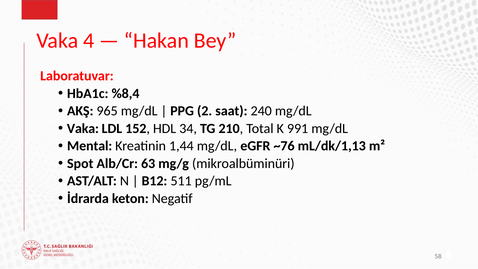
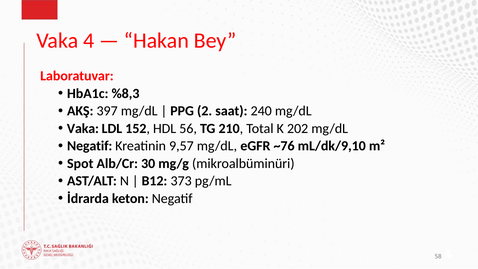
%8,4: %8,4 -> %8,3 (126, 93)
965: 965 -> 397 (107, 111)
34: 34 -> 56 (188, 128)
991: 991 -> 202 (298, 128)
Mental: Mental -> Negatif (90, 146)
1,44: 1,44 -> 9,57 (181, 146)
mL/dk/1,13: mL/dk/1,13 -> mL/dk/9,10 (332, 146)
63: 63 -> 30 (148, 163)
511: 511 -> 373 (181, 181)
